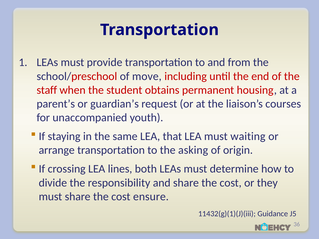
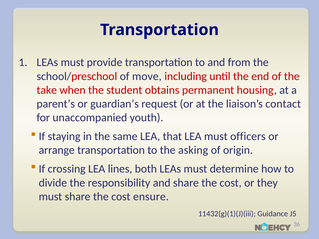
staff: staff -> take (47, 90)
courses: courses -> contact (283, 104)
waiting: waiting -> officers (248, 137)
